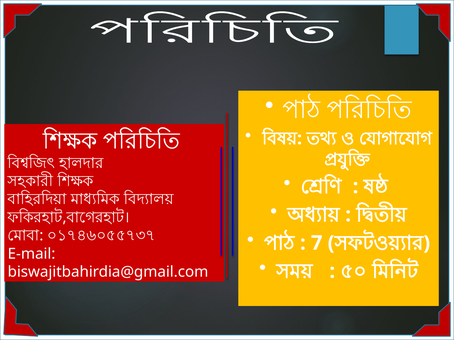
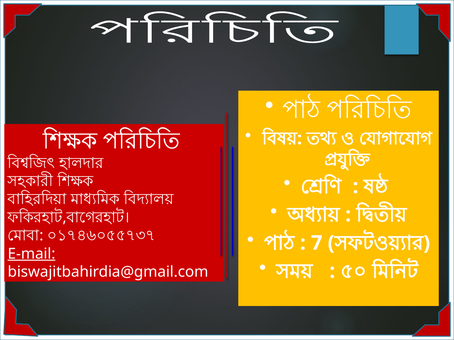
E-mail underline: none -> present (32, 254)
